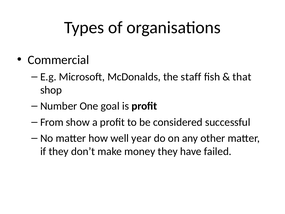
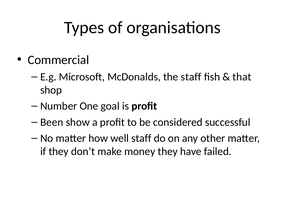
From: From -> Been (52, 122)
well year: year -> staff (141, 138)
